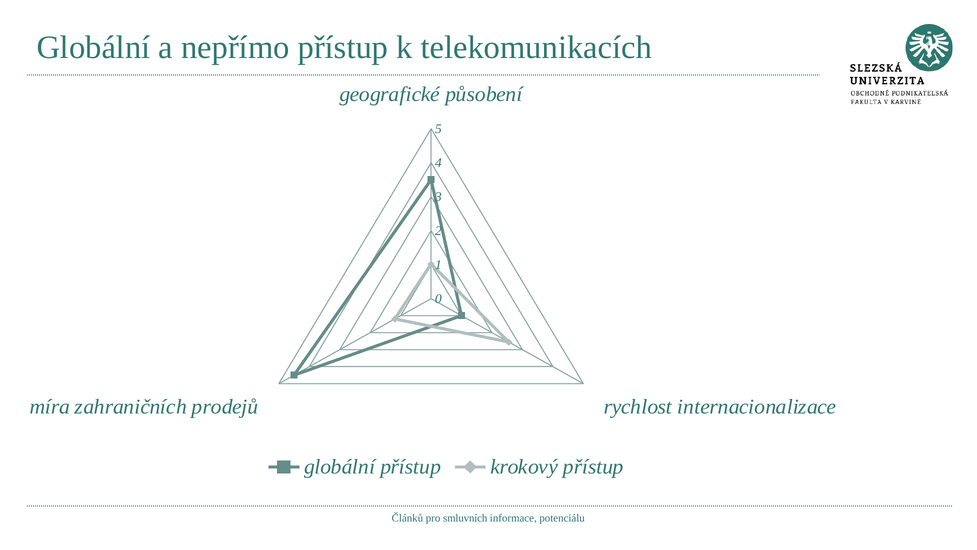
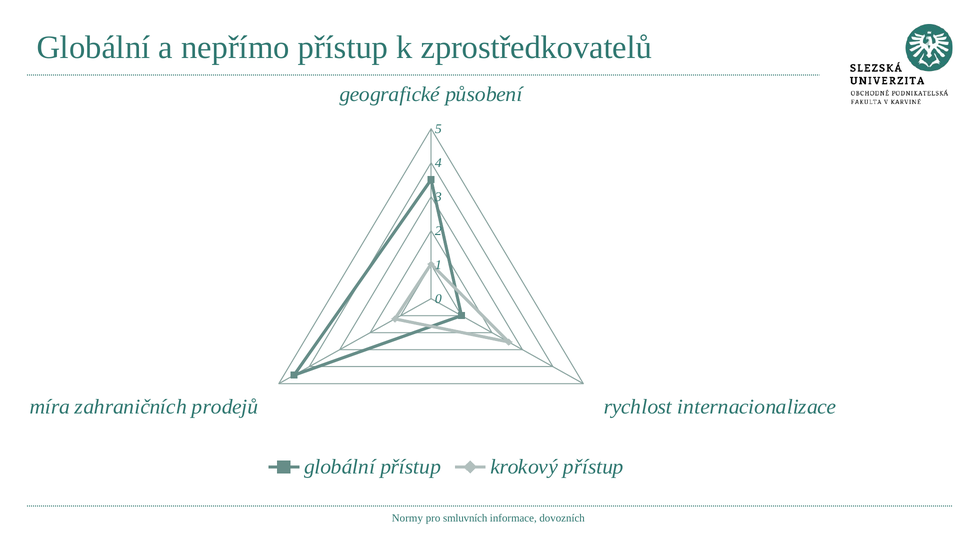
telekomunikacích: telekomunikacích -> zprostředkovatelů (536, 48)
Článků: Článků -> Normy (407, 518)
potenciálu: potenciálu -> dovozních (562, 518)
